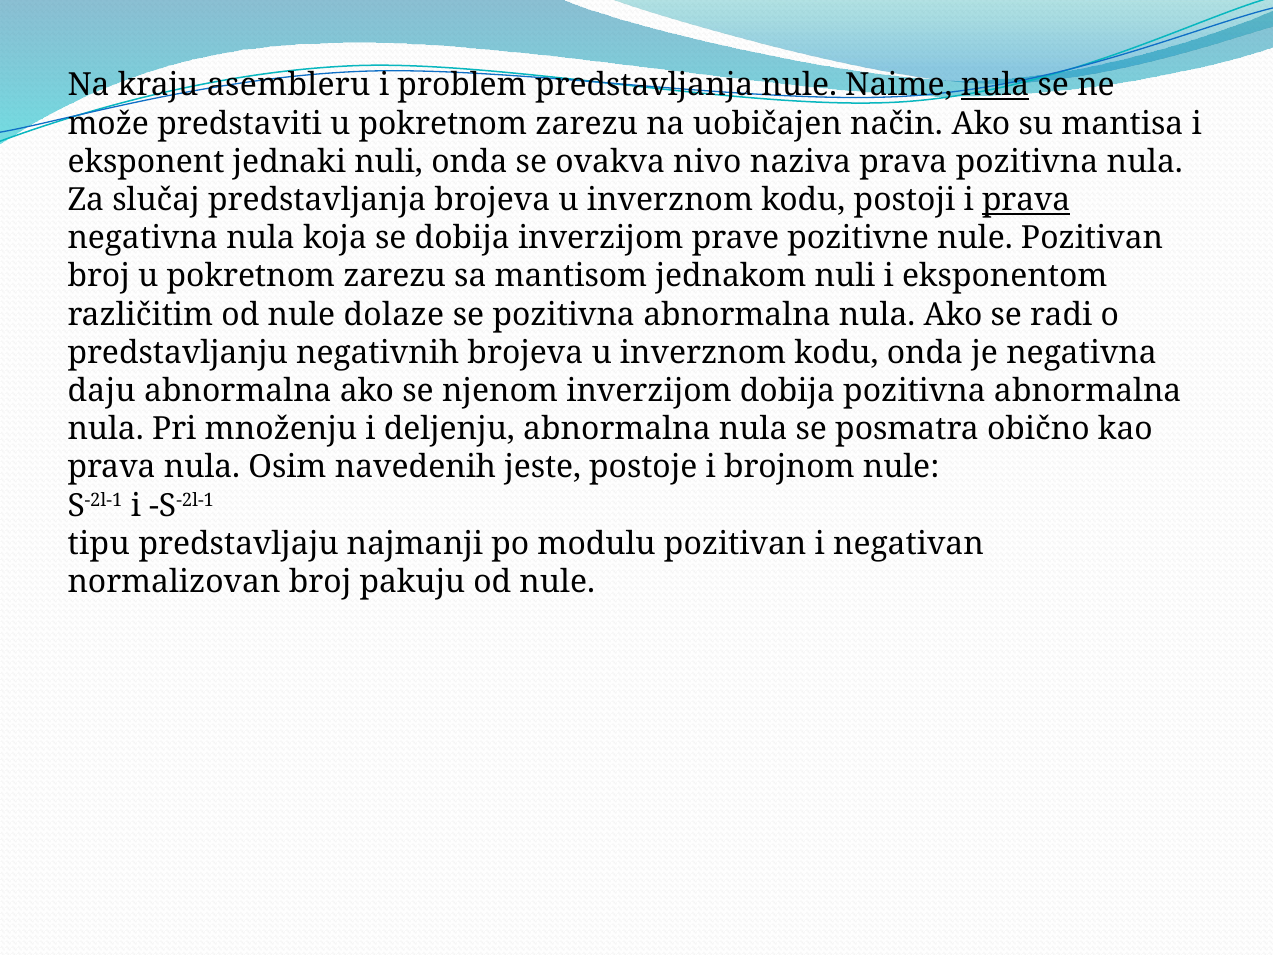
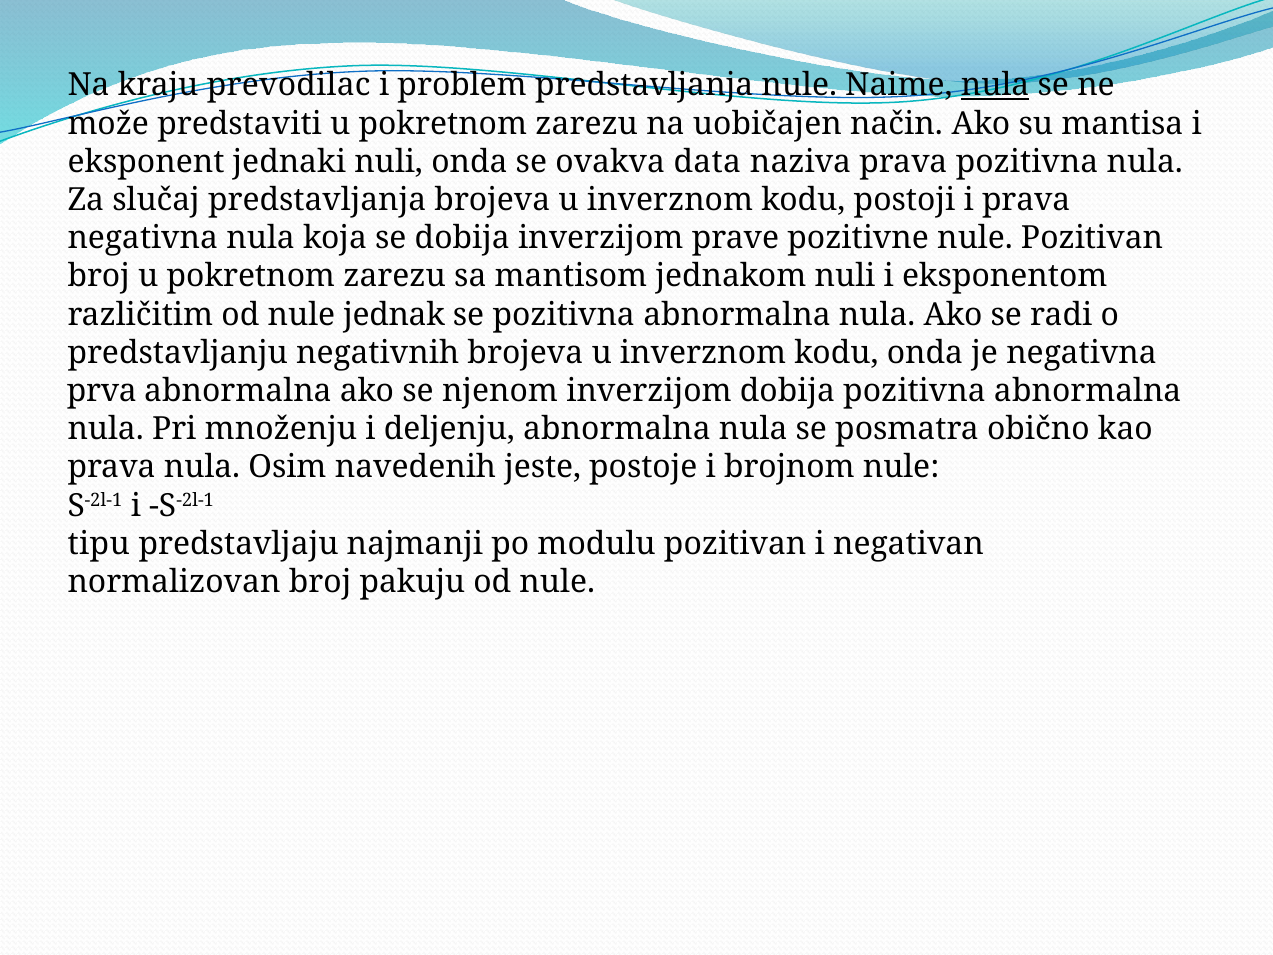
asembleru: asembleru -> prevodilac (289, 85)
nivo: nivo -> data (707, 162)
prava underline: present -> none (1026, 200)
dolaze: dolaze -> jednak (394, 315)
daju: daju -> prva (102, 391)
